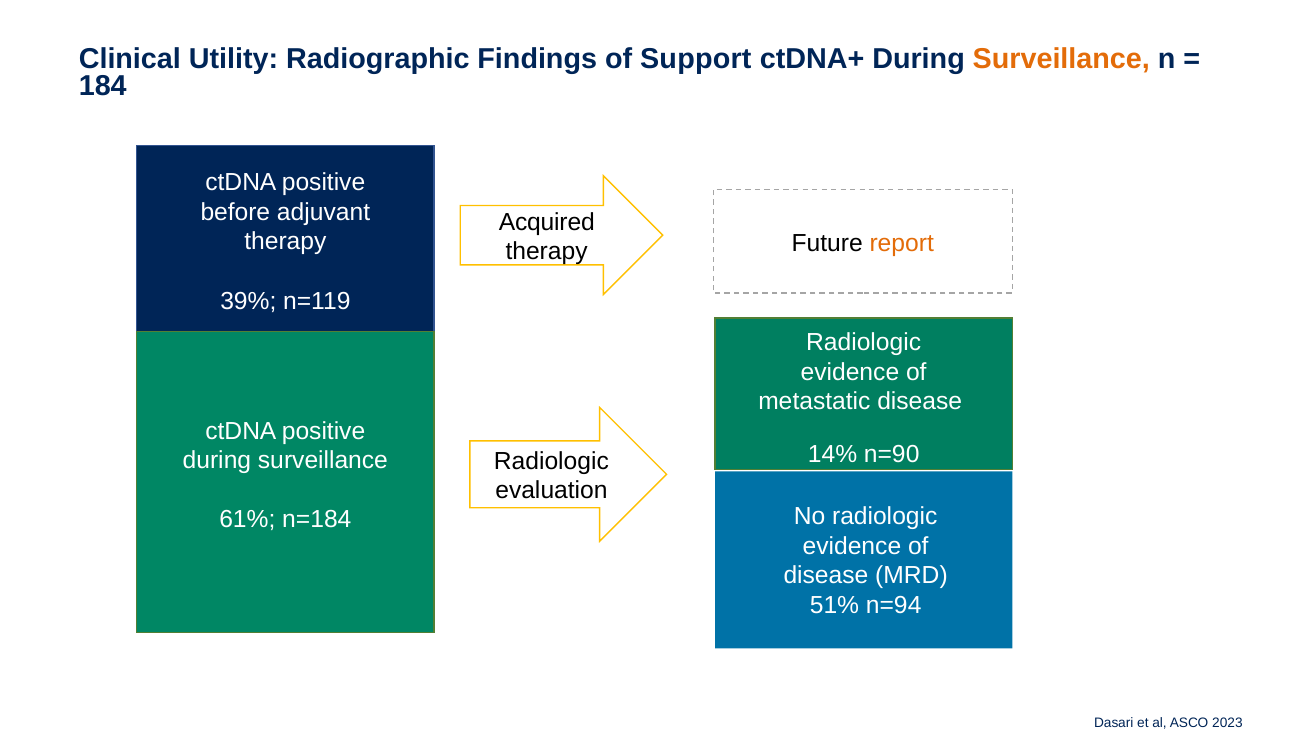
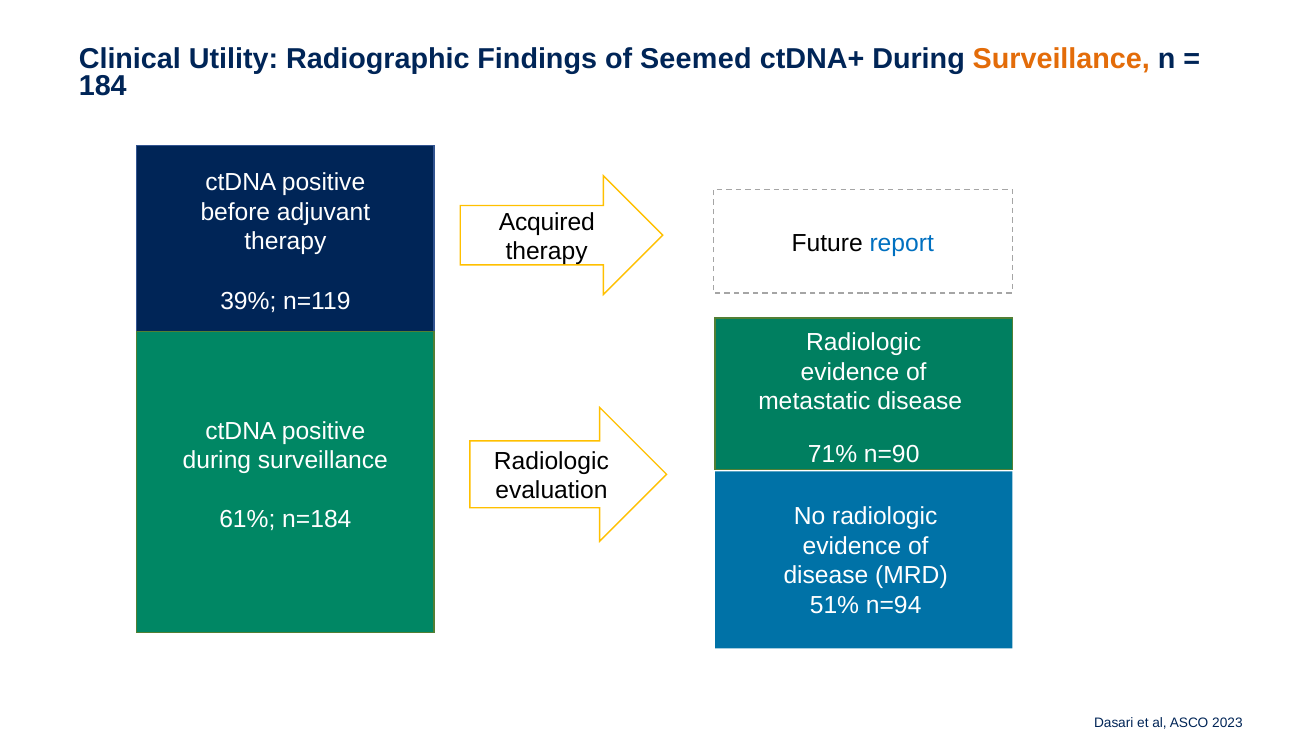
Support: Support -> Seemed (696, 59)
report colour: orange -> blue (902, 243)
14%: 14% -> 71% (833, 454)
